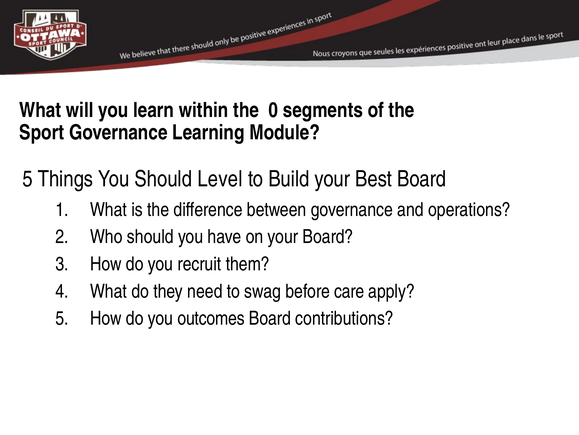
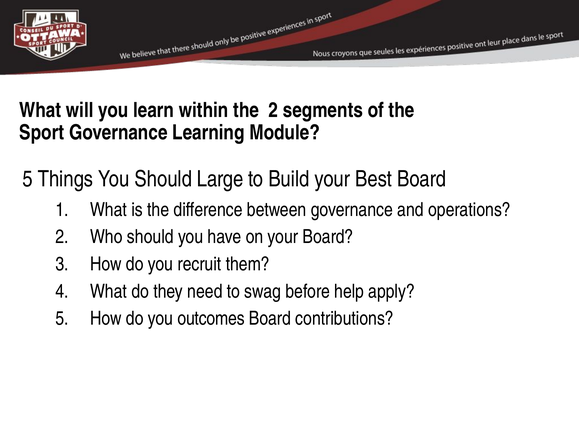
the 0: 0 -> 2 (273, 110)
Level: Level -> Large (220, 179)
care: care -> help (349, 291)
